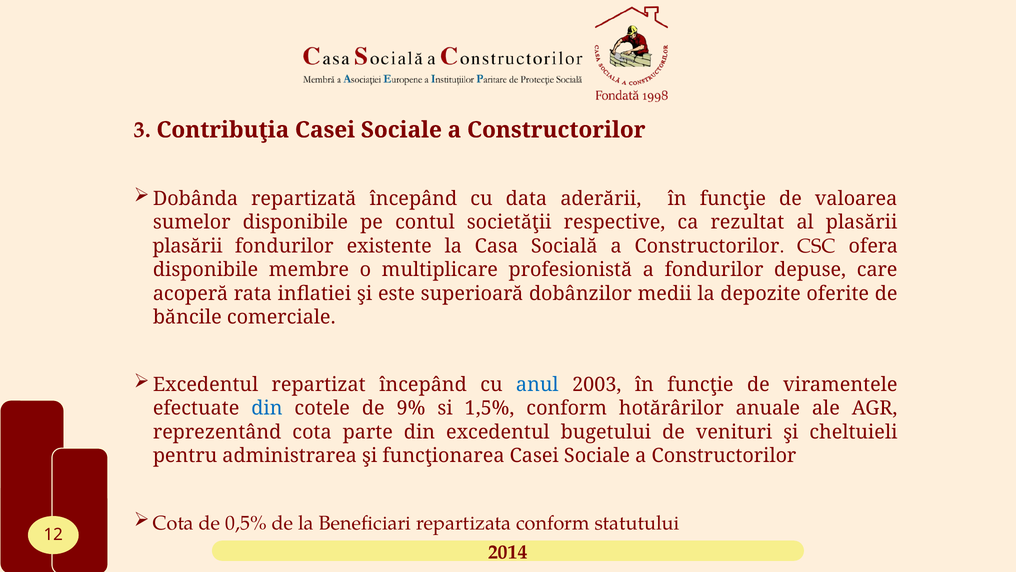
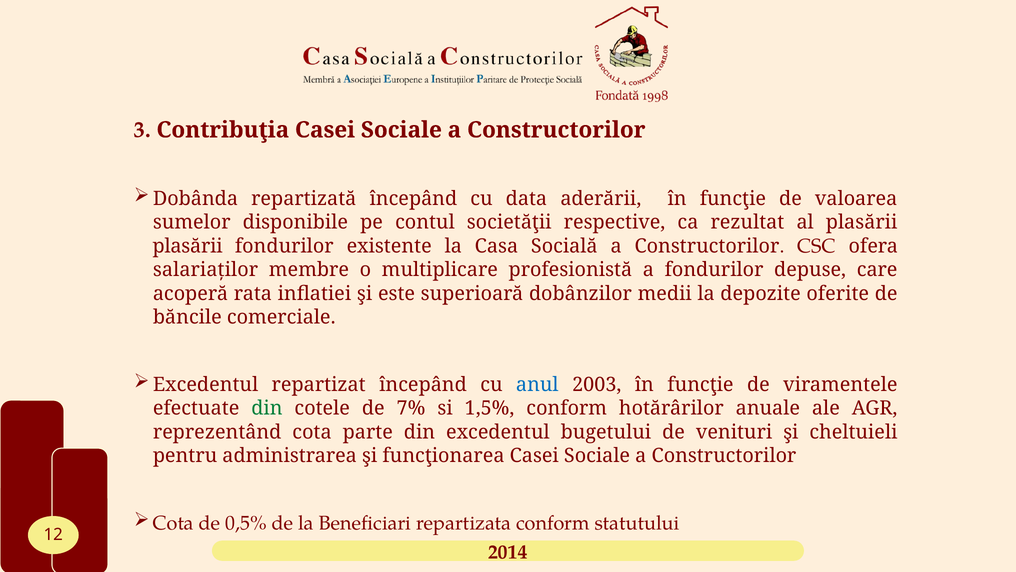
disponibile: disponibile -> salariaților (206, 270)
din colour: blue -> green (267, 408)
9%: 9% -> 7% (411, 408)
